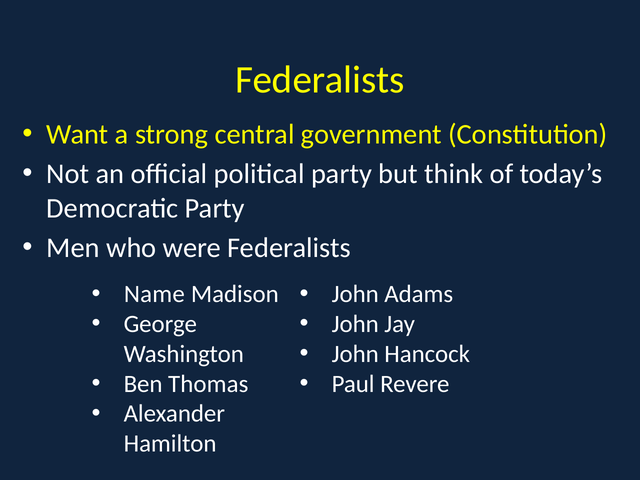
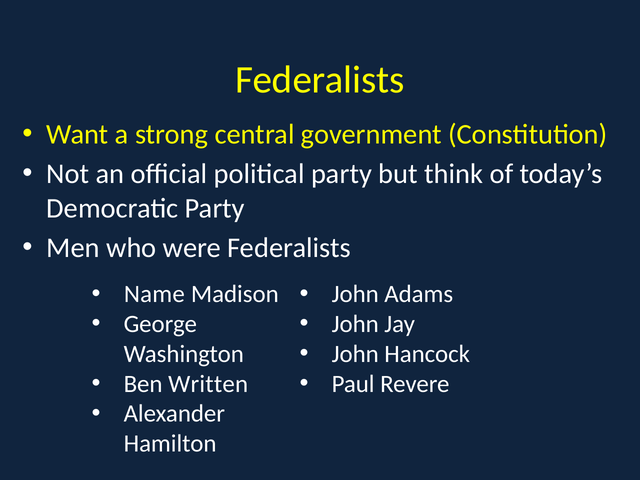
Thomas: Thomas -> Written (208, 384)
